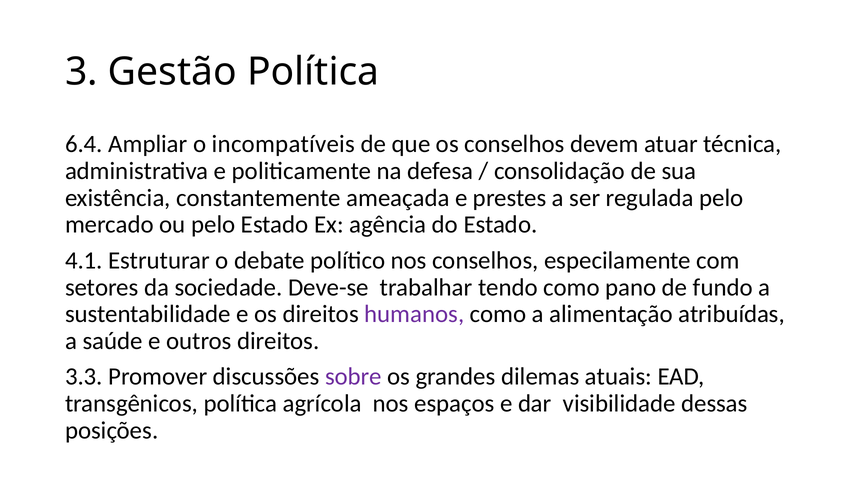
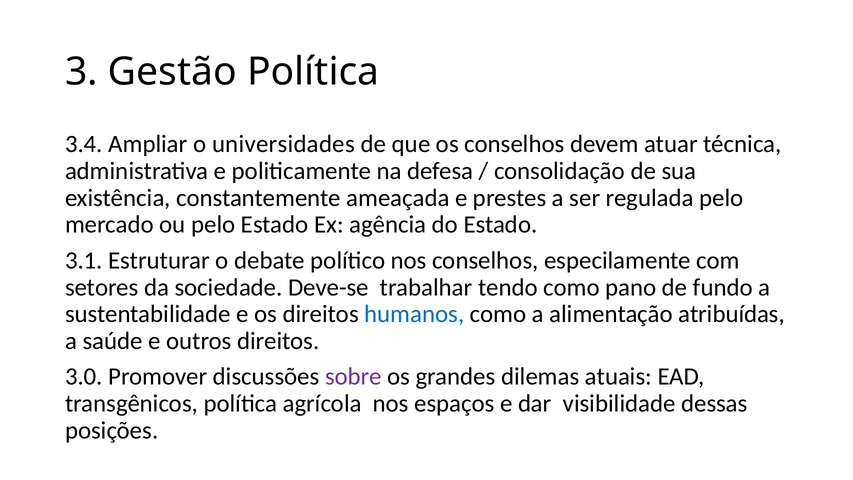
6.4: 6.4 -> 3.4 (84, 144)
incompatíveis: incompatíveis -> universidades (283, 144)
4.1: 4.1 -> 3.1 (84, 260)
humanos colour: purple -> blue (414, 314)
3.3: 3.3 -> 3.0 (84, 377)
